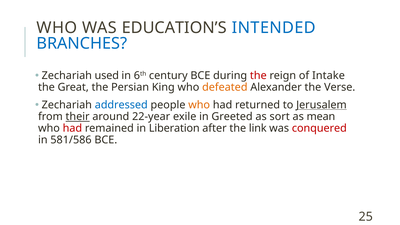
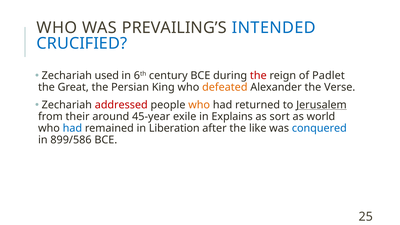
EDUCATION’S: EDUCATION’S -> PREVAILING’S (174, 28)
BRANCHES: BRANCHES -> CRUCIFIED (82, 43)
Intake: Intake -> Padlet (328, 76)
addressed colour: blue -> red (121, 105)
their underline: present -> none (78, 117)
22-year: 22-year -> 45-year (151, 117)
Greeted: Greeted -> Explains (232, 117)
mean: mean -> world (321, 117)
had colour: red -> blue (72, 128)
link: link -> like (258, 128)
conquered colour: red -> blue (319, 128)
581/586: 581/586 -> 899/586 (71, 140)
